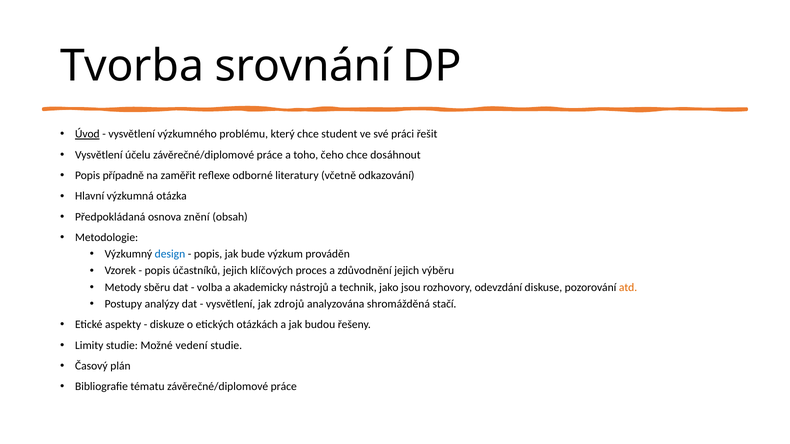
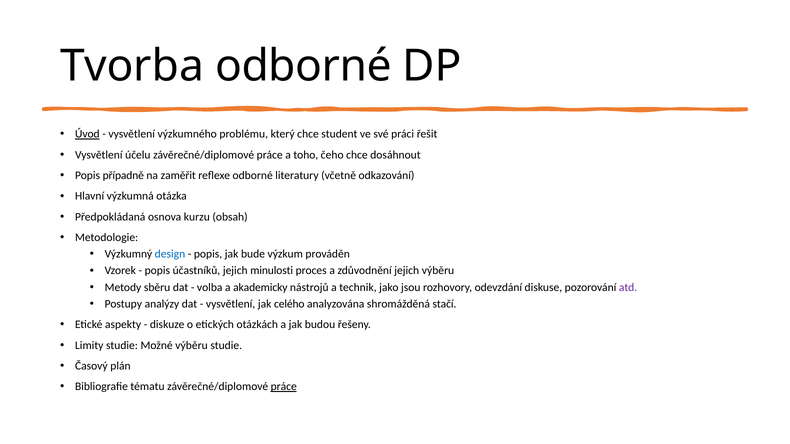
Tvorba srovnání: srovnání -> odborné (303, 66)
znění: znění -> kurzu (197, 217)
klíčových: klíčových -> minulosti (272, 271)
atd colour: orange -> purple (628, 287)
zdrojů: zdrojů -> celého (289, 304)
Možné vedení: vedení -> výběru (192, 345)
práce underline: none -> present (284, 387)
